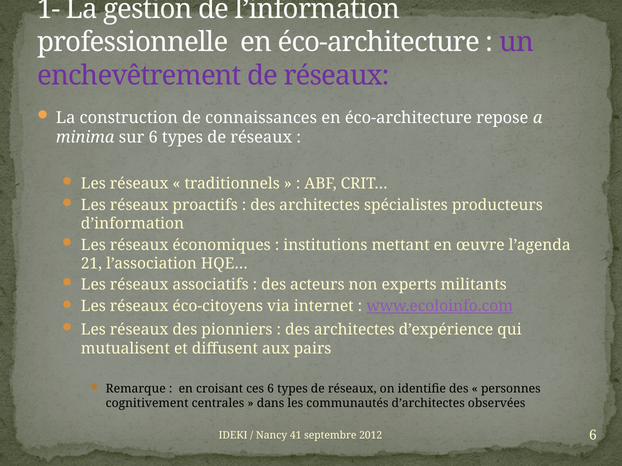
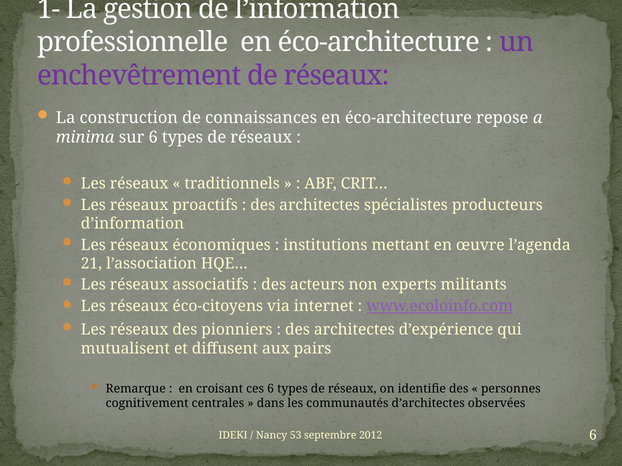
41: 41 -> 53 (296, 436)
